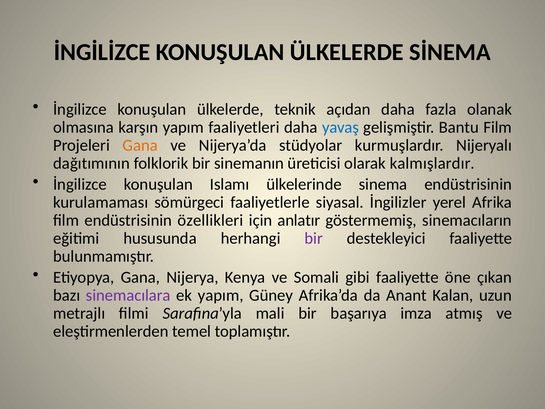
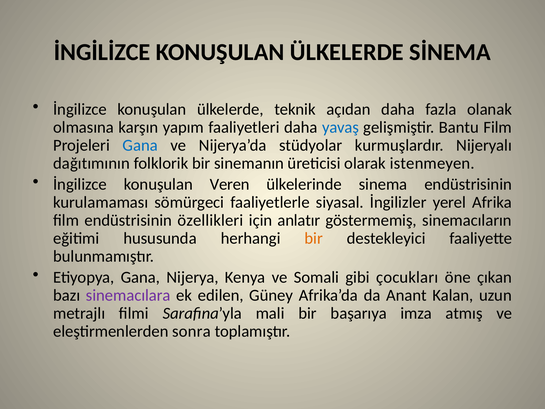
Gana colour: orange -> blue (140, 145)
kalmışlardır: kalmışlardır -> istenmeyen (432, 163)
Islamı: Islamı -> Veren (230, 184)
bir colour: purple -> orange (314, 238)
gibi faaliyette: faaliyette -> çocukları (407, 277)
ek yapım: yapım -> edilen (221, 295)
temel: temel -> sonra (191, 331)
